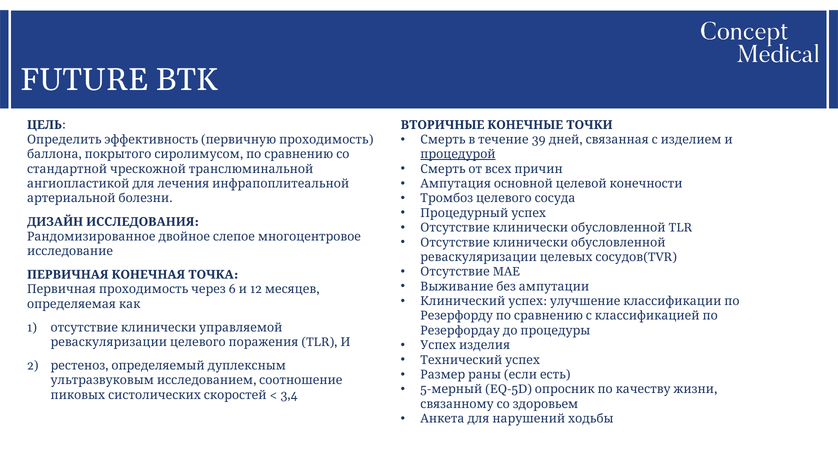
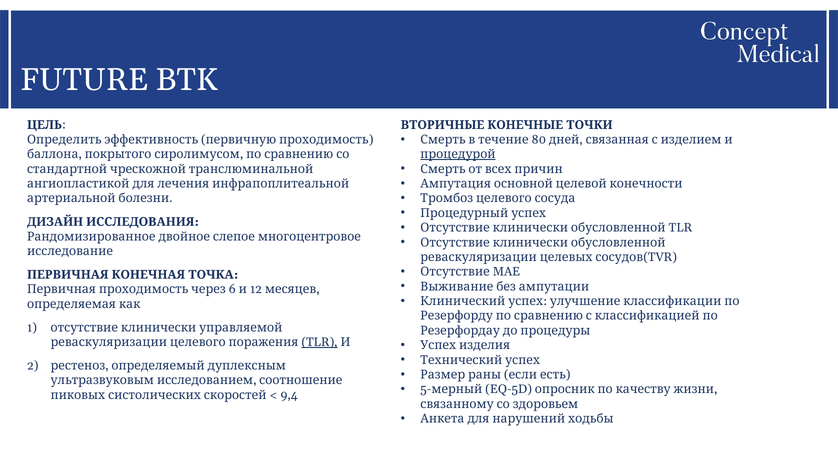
39: 39 -> 80 (539, 139)
TLR underline: none -> present (320, 342)
3,4: 3,4 -> 9,4 (289, 394)
